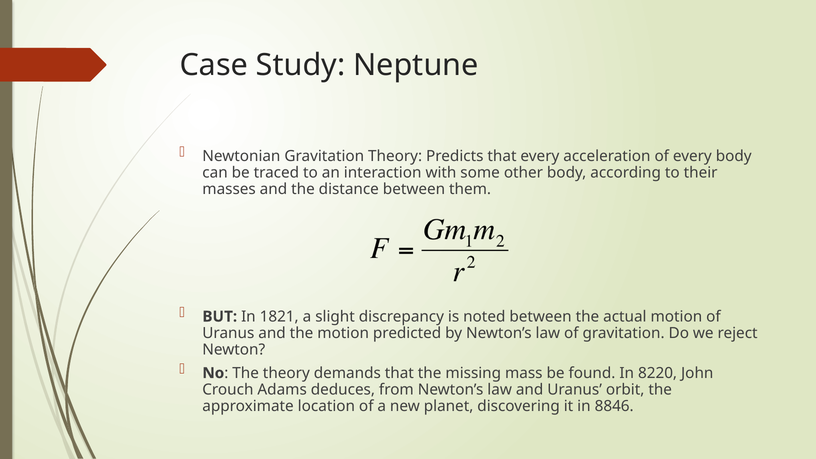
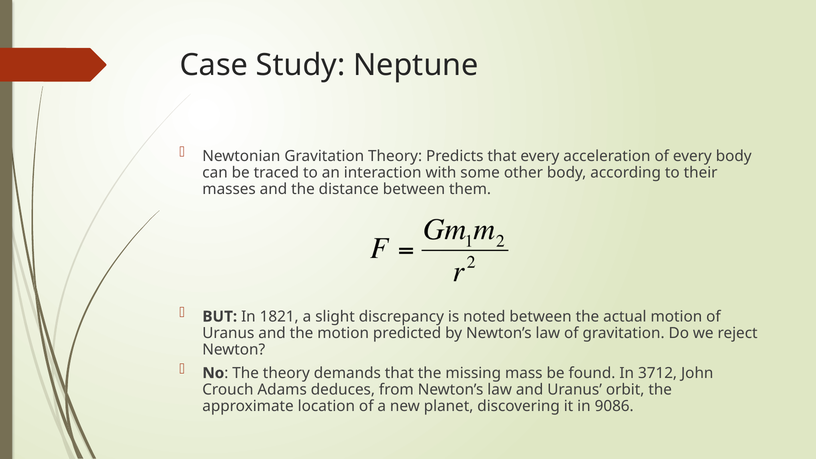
8220: 8220 -> 3712 (658, 373)
8846: 8846 -> 9086 (614, 406)
